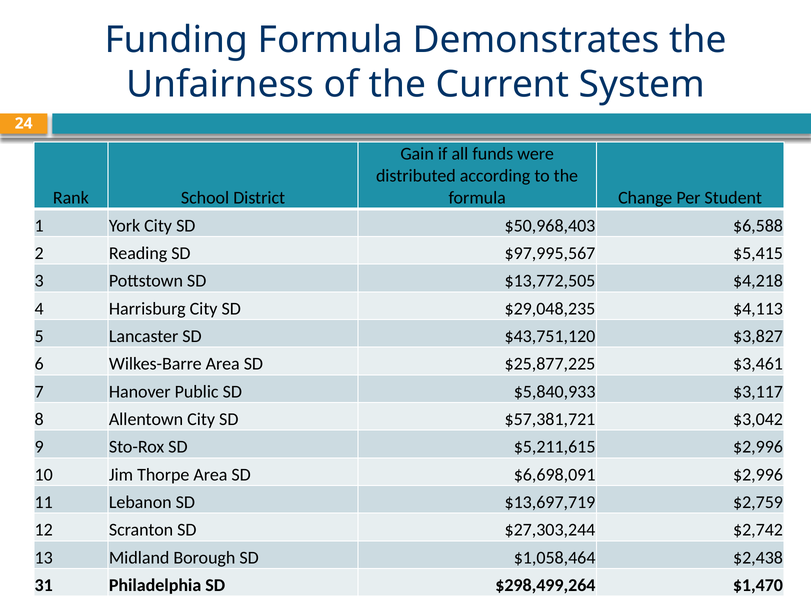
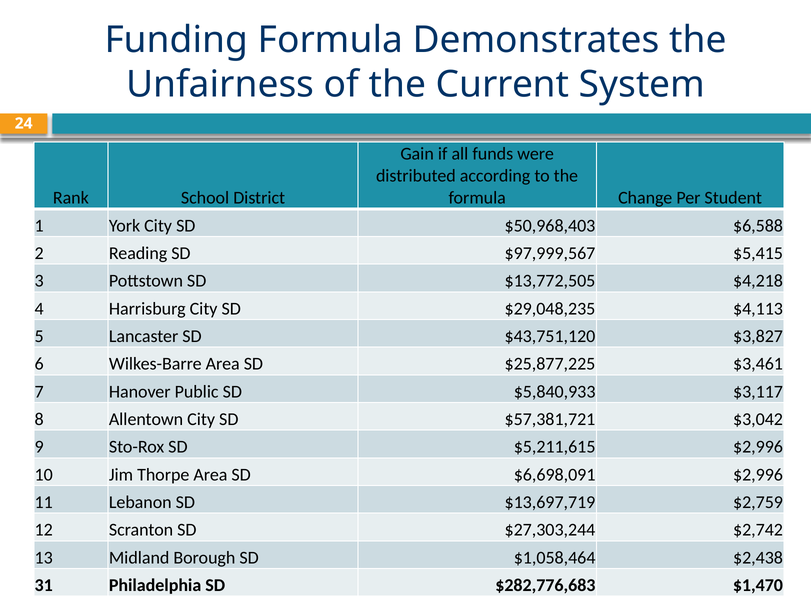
$97,995,567: $97,995,567 -> $97,999,567 (550, 253)
$298,499,264: $298,499,264 -> $282,776,683 (545, 586)
